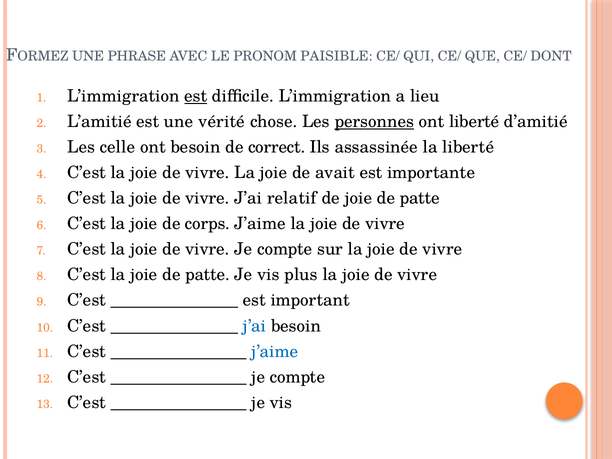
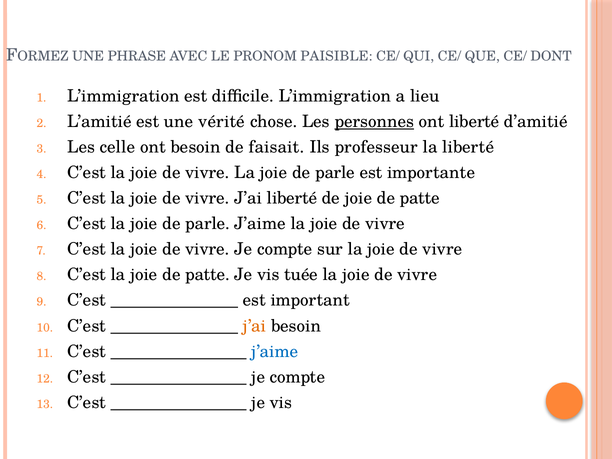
est underline: present -> none (196, 96)
correct: correct -> faisait (277, 147)
assassinée: assassinée -> professeur (376, 147)
avait: avait -> parle (335, 173)
J’ai relatif: relatif -> liberté (292, 198)
corps: corps -> parle (208, 224)
plus: plus -> tuée (301, 275)
j’ai colour: blue -> orange (255, 326)
